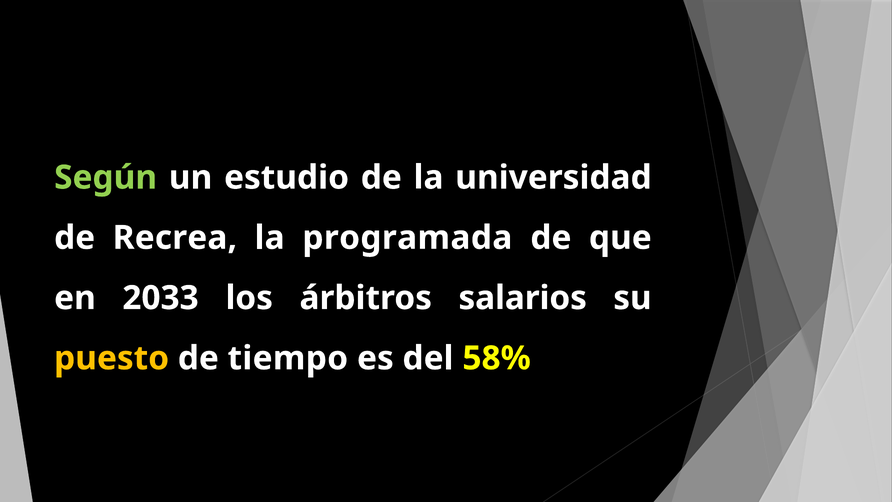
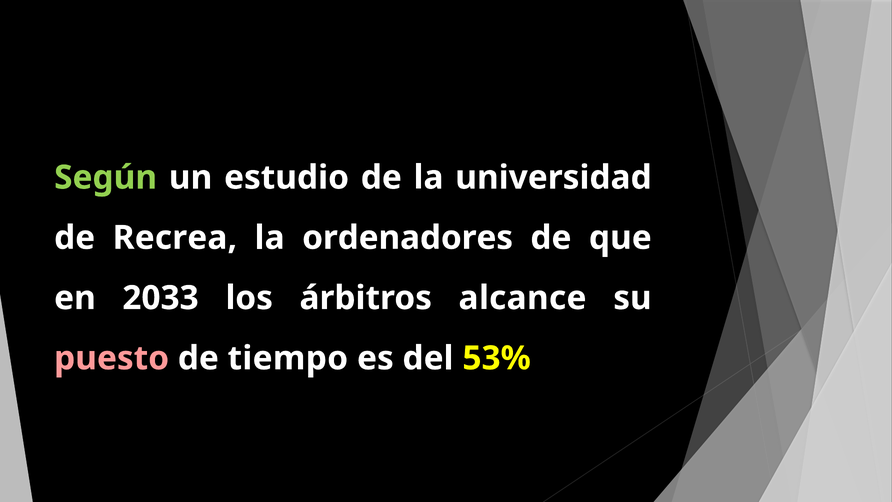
programada: programada -> ordenadores (408, 238)
salarios: salarios -> alcance (522, 298)
puesto colour: yellow -> pink (112, 358)
58%: 58% -> 53% (497, 358)
